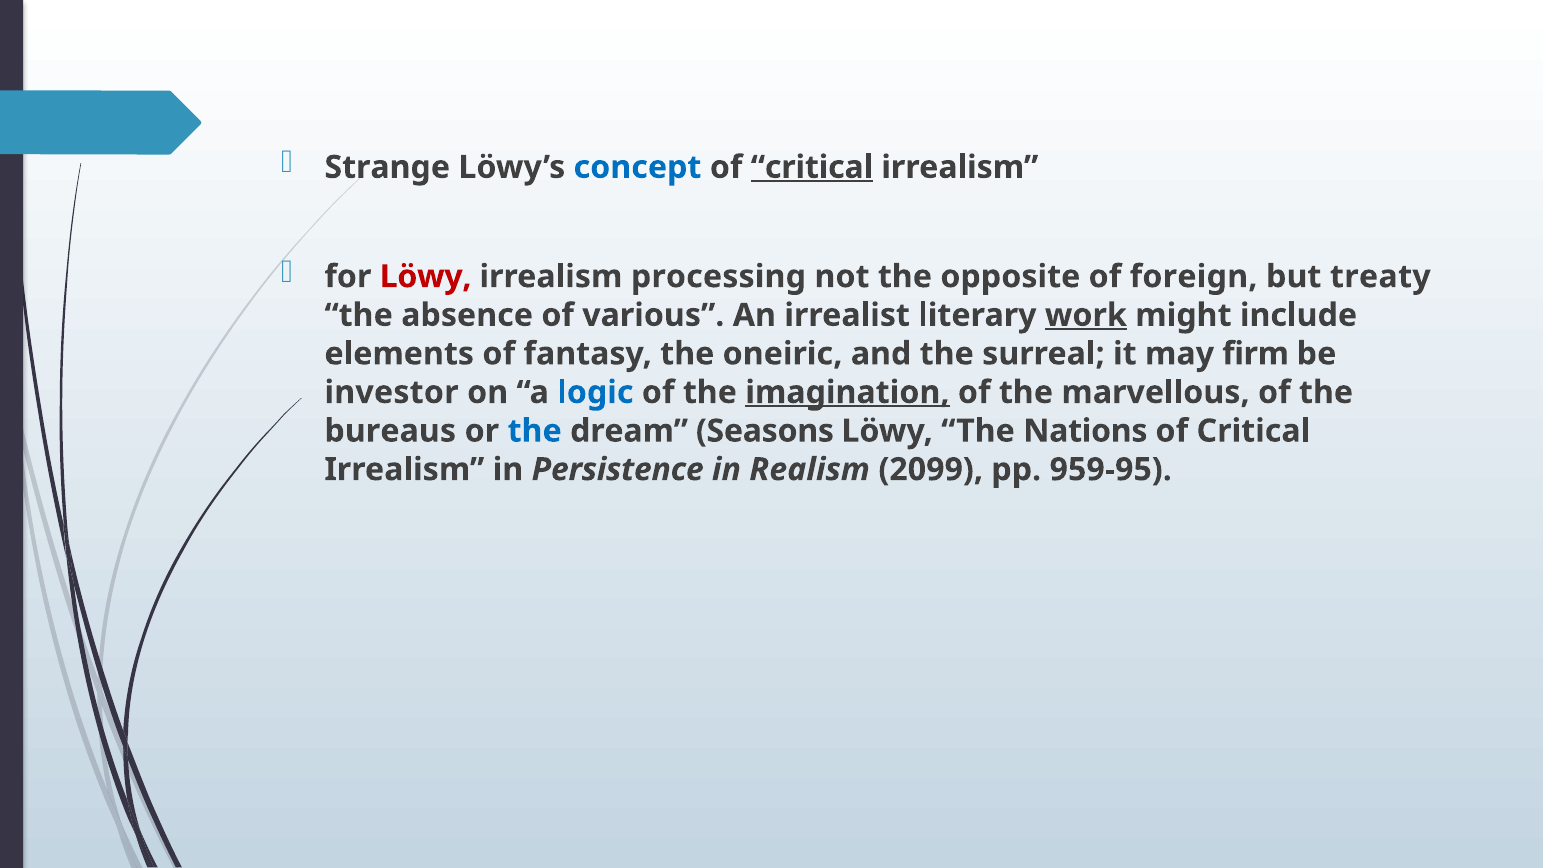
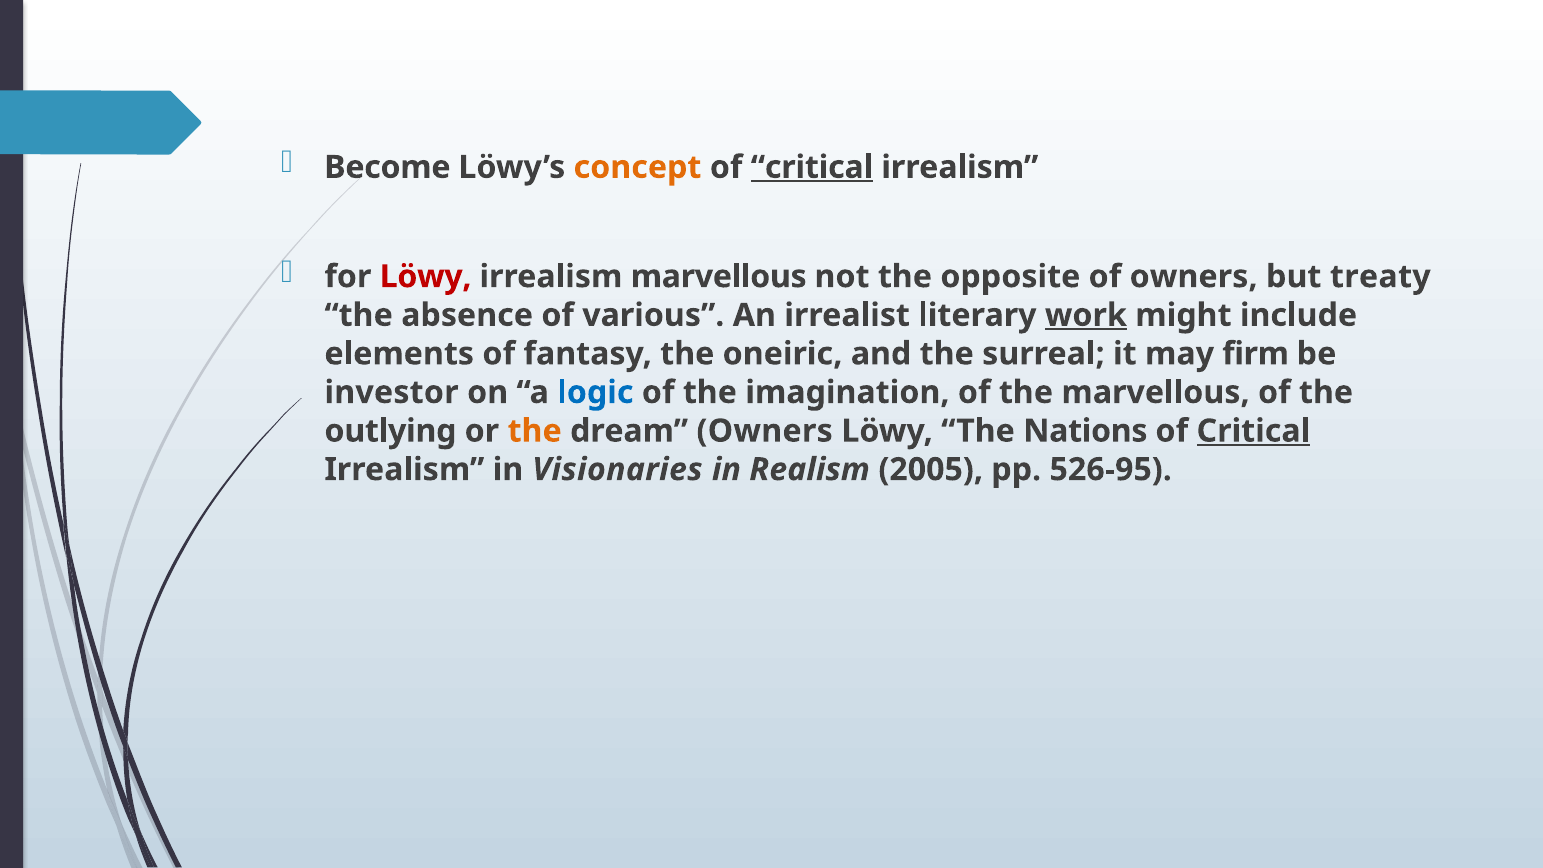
Strange: Strange -> Become (387, 167)
concept colour: blue -> orange (637, 167)
irrealism processing: processing -> marvellous (719, 277)
of foreign: foreign -> owners (1194, 277)
imagination underline: present -> none (847, 392)
bureaus: bureaus -> outlying (390, 431)
the colour: blue -> orange (535, 431)
dream Seasons: Seasons -> Owners (765, 431)
Critical underline: none -> present (1253, 431)
Persistence: Persistence -> Visionaries (617, 470)
2099: 2099 -> 2005 (931, 470)
959-95: 959-95 -> 526-95 (1111, 470)
